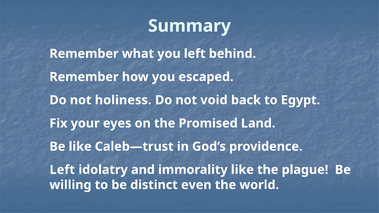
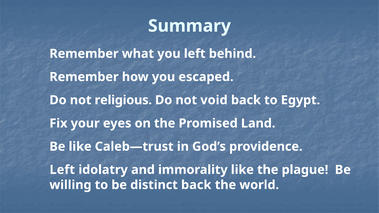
holiness: holiness -> religious (123, 100)
distinct even: even -> back (196, 185)
